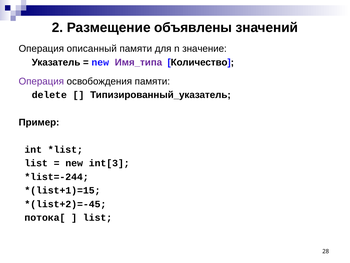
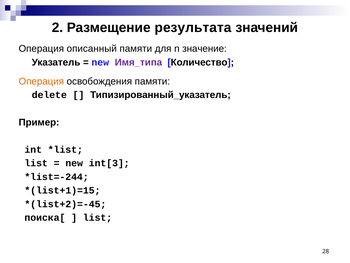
объявлены: объявлены -> результата (193, 27)
Операция colour: purple -> orange (41, 81)
потока[: потока[ -> поиска[ (45, 217)
